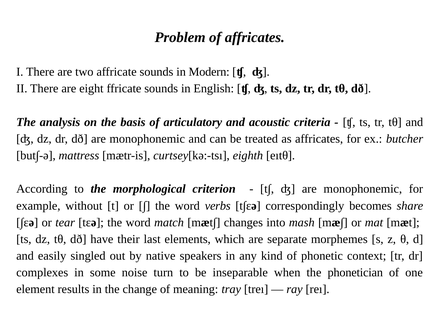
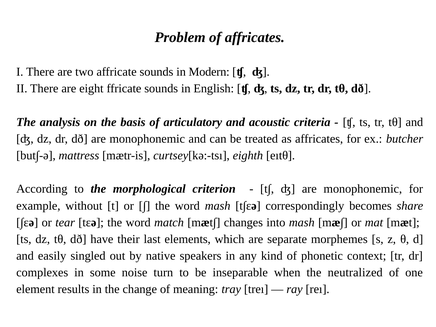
word verbs: verbs -> mash (218, 206)
phonetician: phonetician -> neutralized (355, 273)
